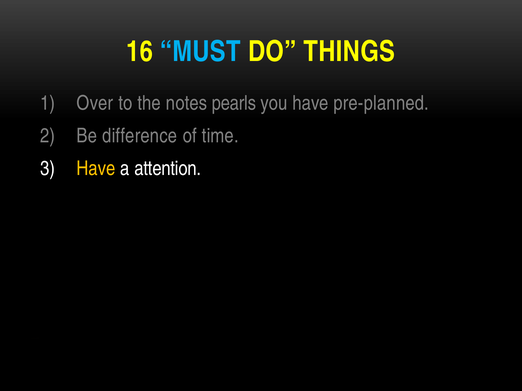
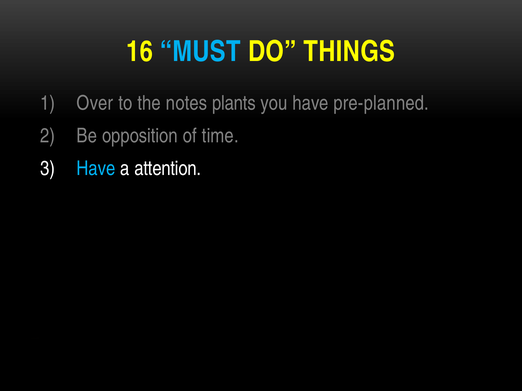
pearls: pearls -> plants (234, 103)
difference: difference -> opposition (140, 136)
Have colour: yellow -> light blue (96, 169)
